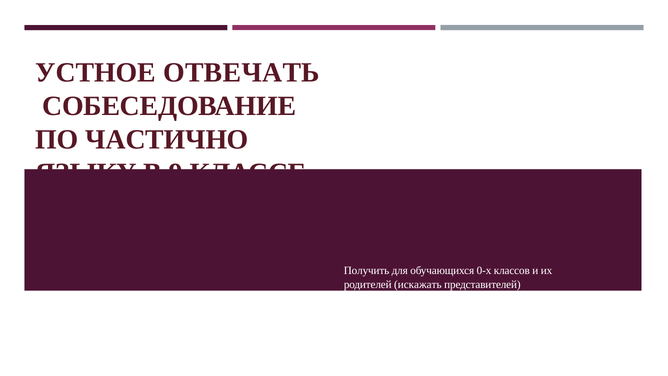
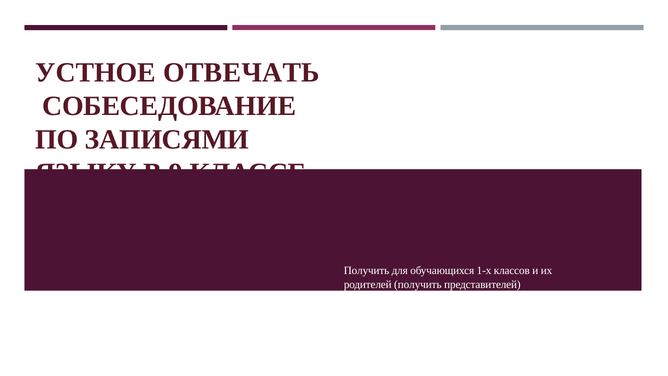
ЧАСТИЧНО: ЧАСТИЧНО -> ЗАПИСЯМИ (167, 139)
0-х: 0-х -> 1-х (484, 270)
родителей искажать: искажать -> получить (418, 285)
